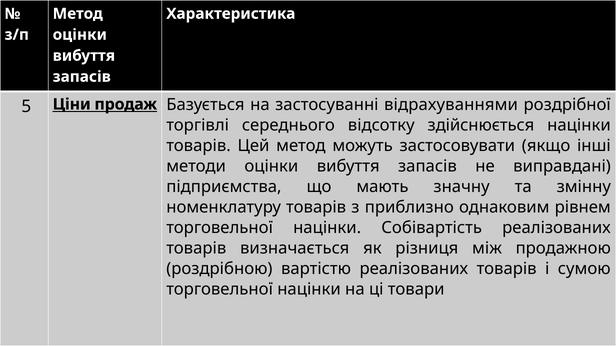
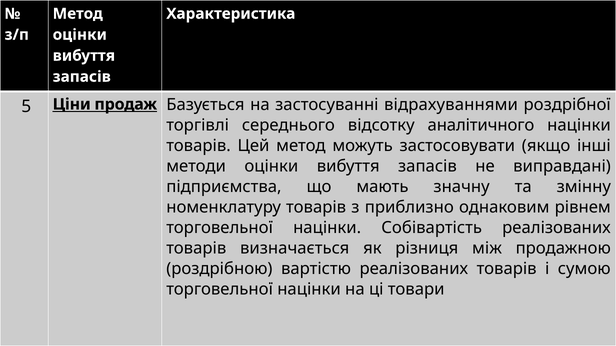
здiйснюється: здiйснюється -> аналітичного (481, 125)
